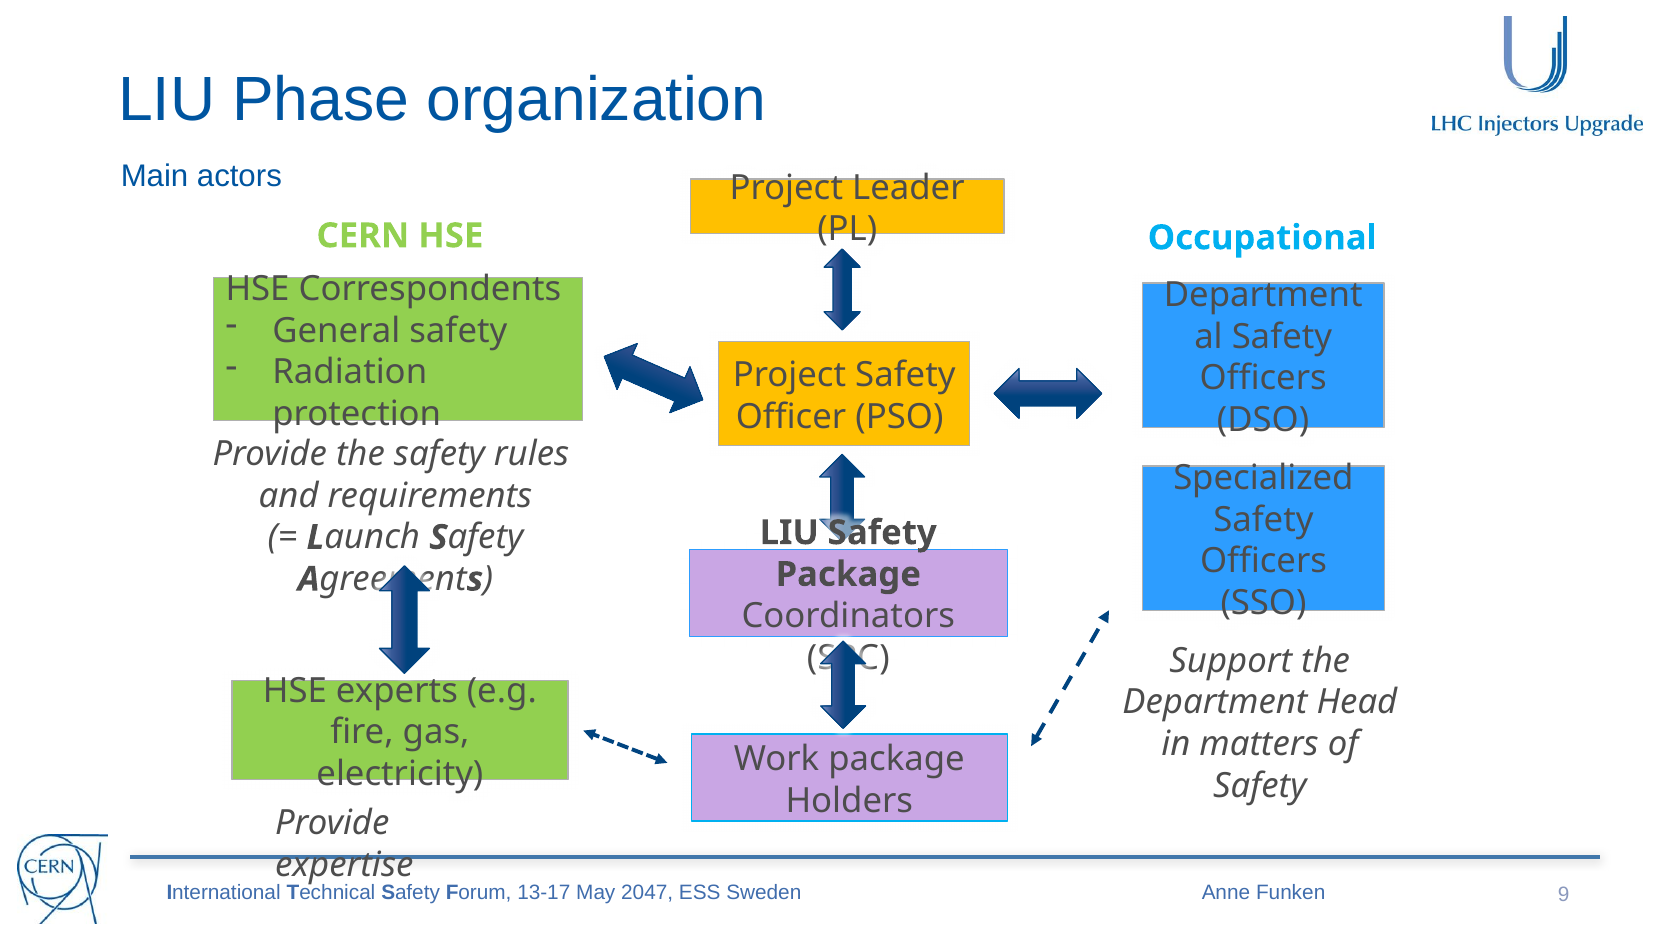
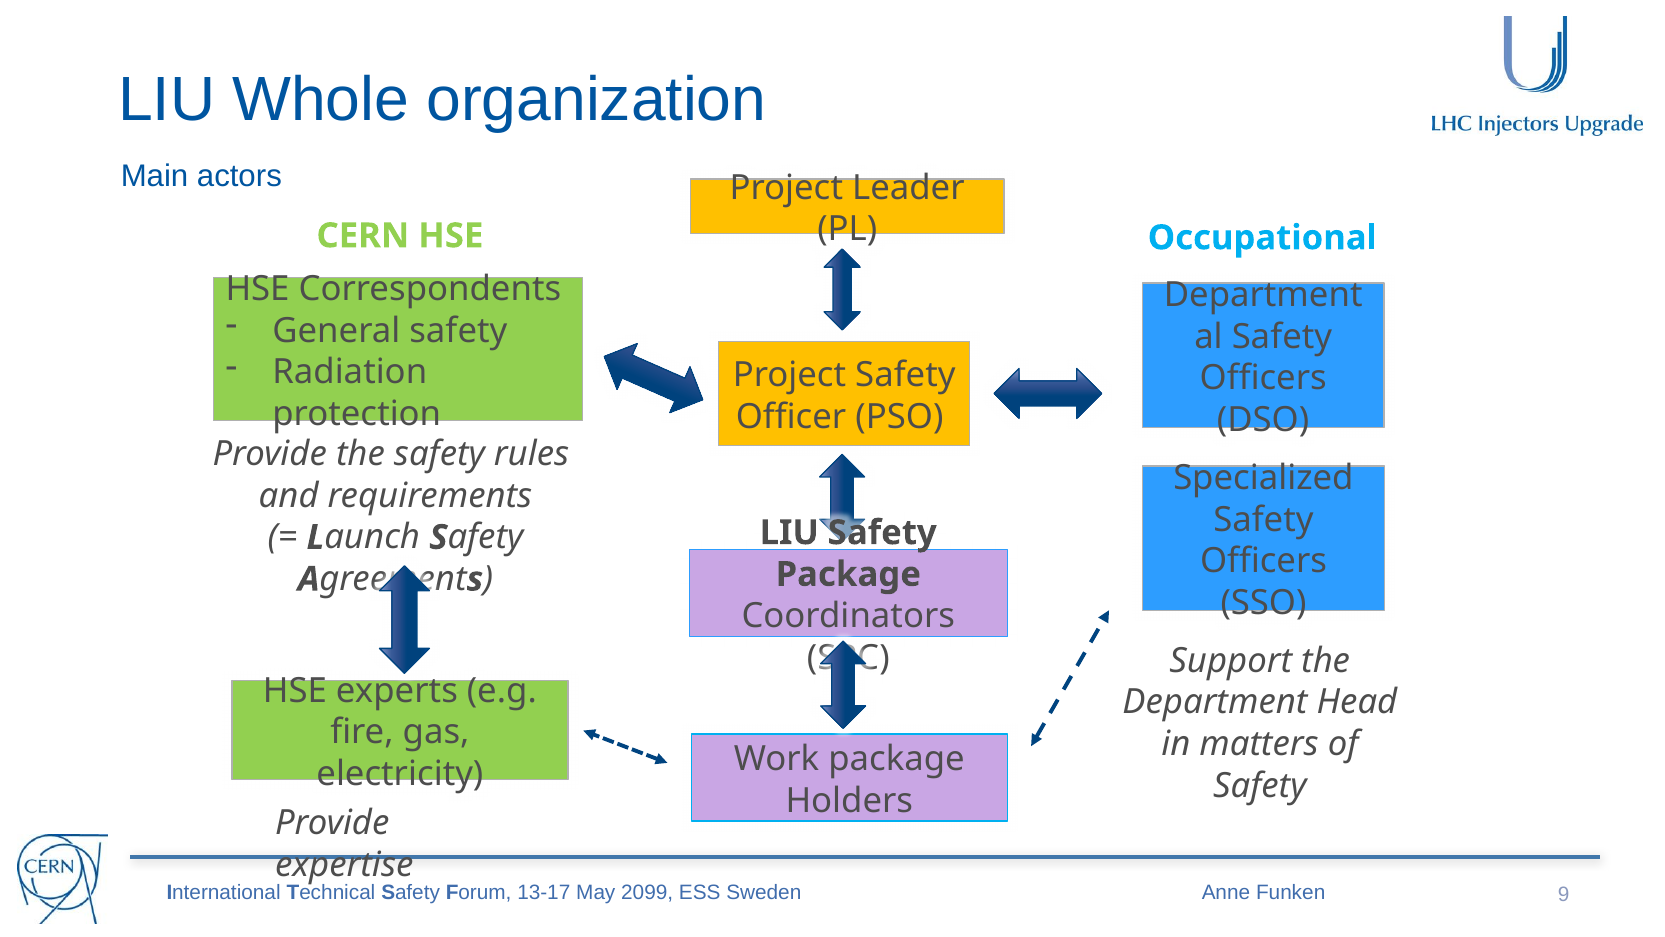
Phase: Phase -> Whole (321, 100)
2047: 2047 -> 2099 (647, 892)
